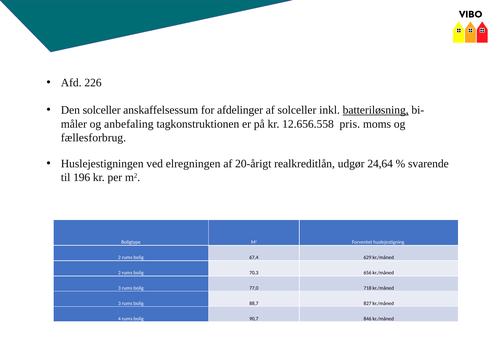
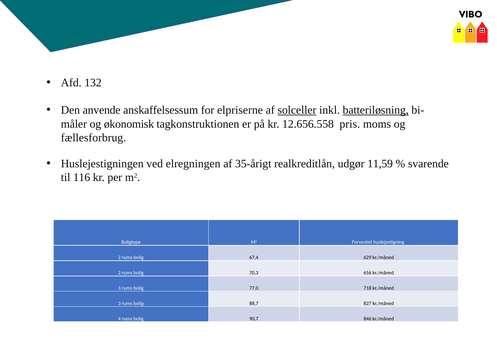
226: 226 -> 132 (93, 83)
Den solceller: solceller -> anvende (102, 110)
afdelinger: afdelinger -> elpriserne (240, 110)
solceller underline: none -> present (297, 110)
anbefaling: anbefaling -> økonomisk (129, 124)
20-årigt: 20-årigt -> 35-årigt (253, 164)
24,64: 24,64 -> 11,59 (380, 164)
196: 196 -> 116 (82, 177)
